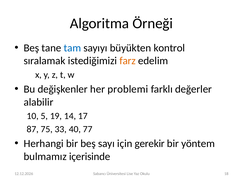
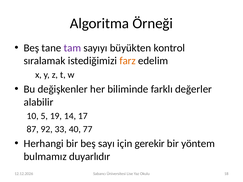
tam colour: blue -> purple (72, 48)
problemi: problemi -> biliminde (128, 89)
75: 75 -> 92 (47, 129)
içerisinde: içerisinde -> duyarlıdır (90, 157)
